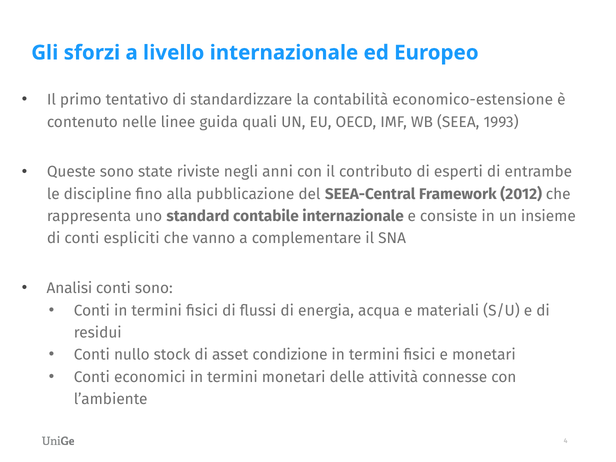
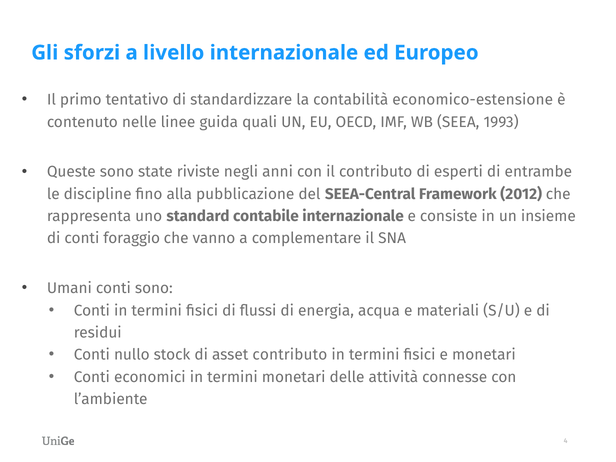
espliciti: espliciti -> foraggio (132, 238)
Analisi: Analisi -> Umani (69, 288)
asset condizione: condizione -> contributo (290, 355)
